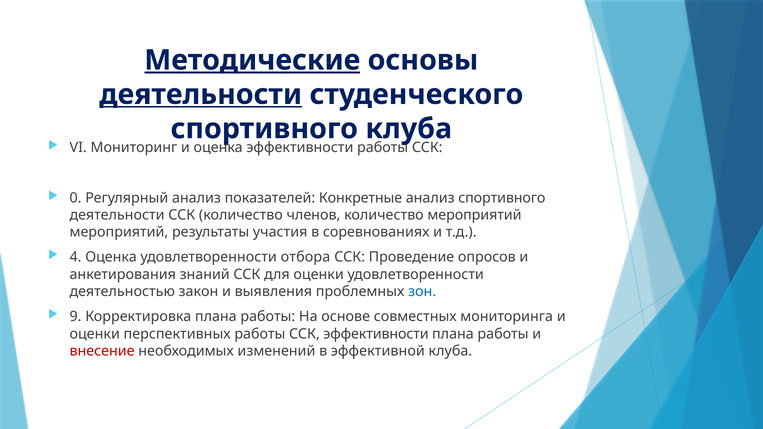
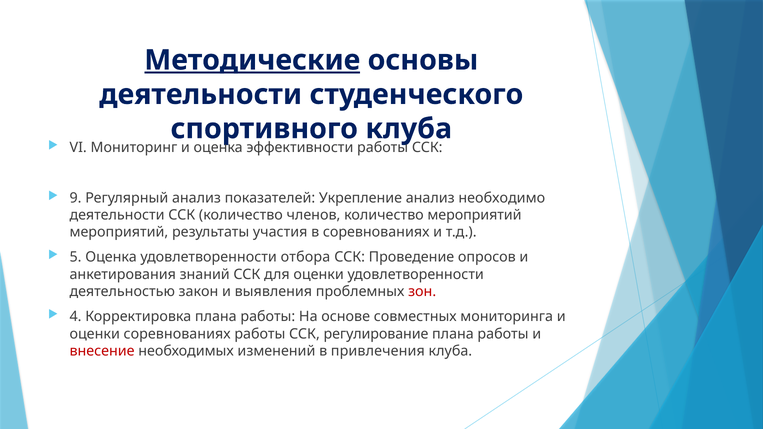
деятельности underline: present -> none (201, 95)
0: 0 -> 9 (76, 198)
Конкретные: Конкретные -> Укрепление (360, 198)
анализ спортивного: спортивного -> необходимо (502, 198)
4: 4 -> 5 (76, 257)
зон colour: blue -> red (422, 292)
9: 9 -> 4 (76, 317)
оценки перспективных: перспективных -> соревнованиях (177, 334)
ССК эффективности: эффективности -> регулирование (376, 334)
эффективной: эффективной -> привлечения (378, 351)
